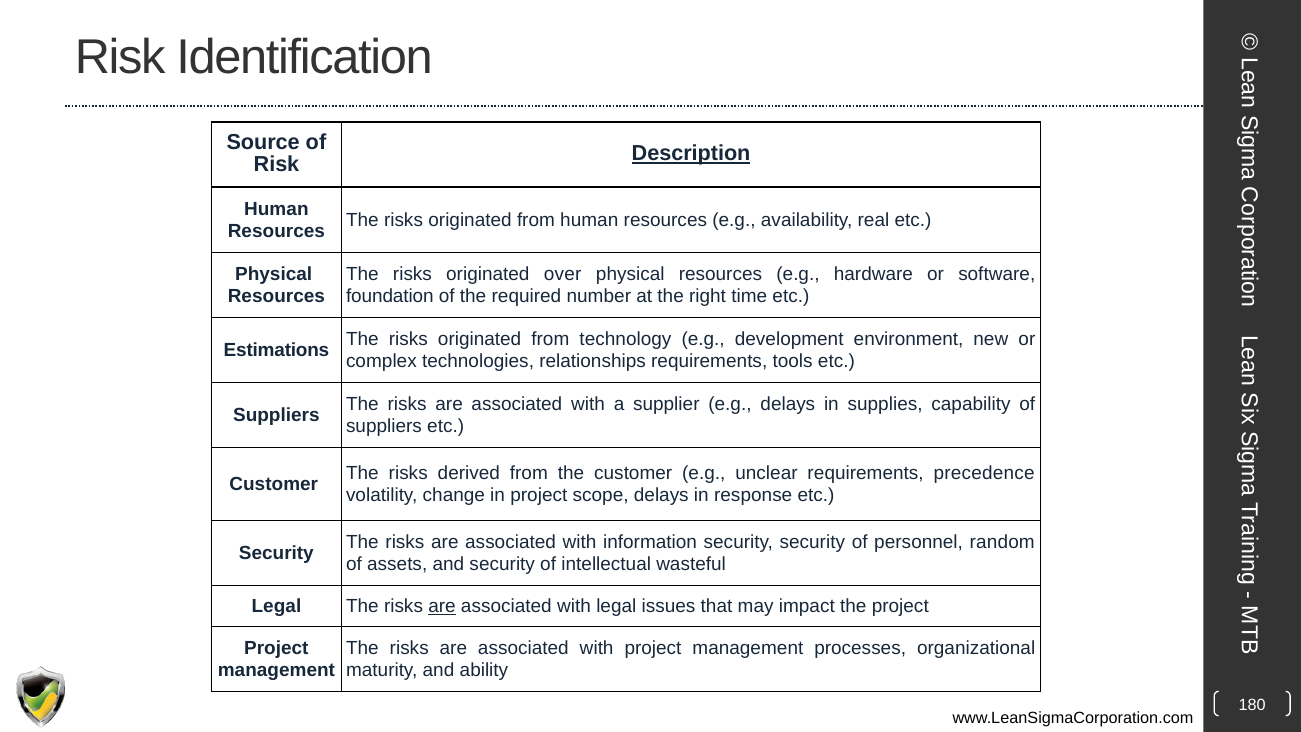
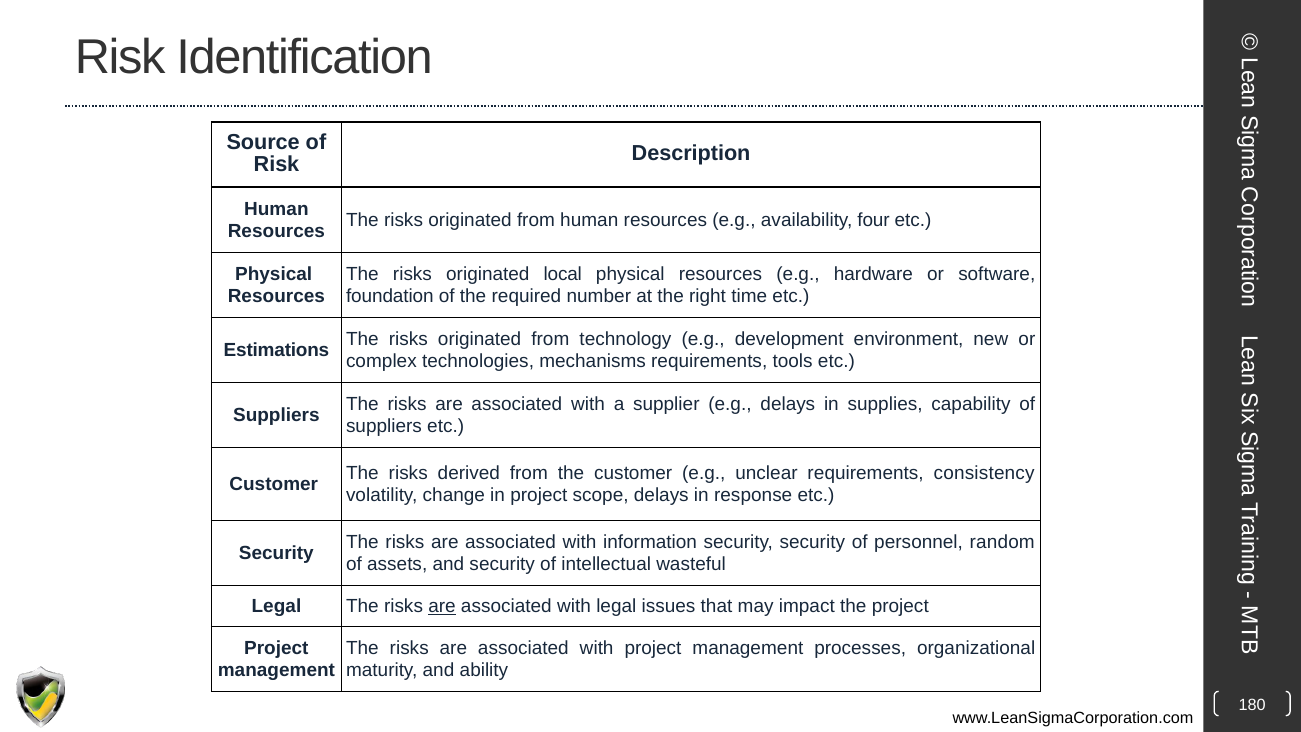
Description underline: present -> none (691, 154)
real: real -> four (874, 220)
over: over -> local (563, 274)
relationships: relationships -> mechanisms (593, 361)
precedence: precedence -> consistency (984, 473)
